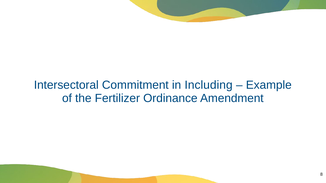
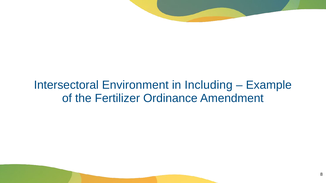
Commitment: Commitment -> Environment (135, 85)
